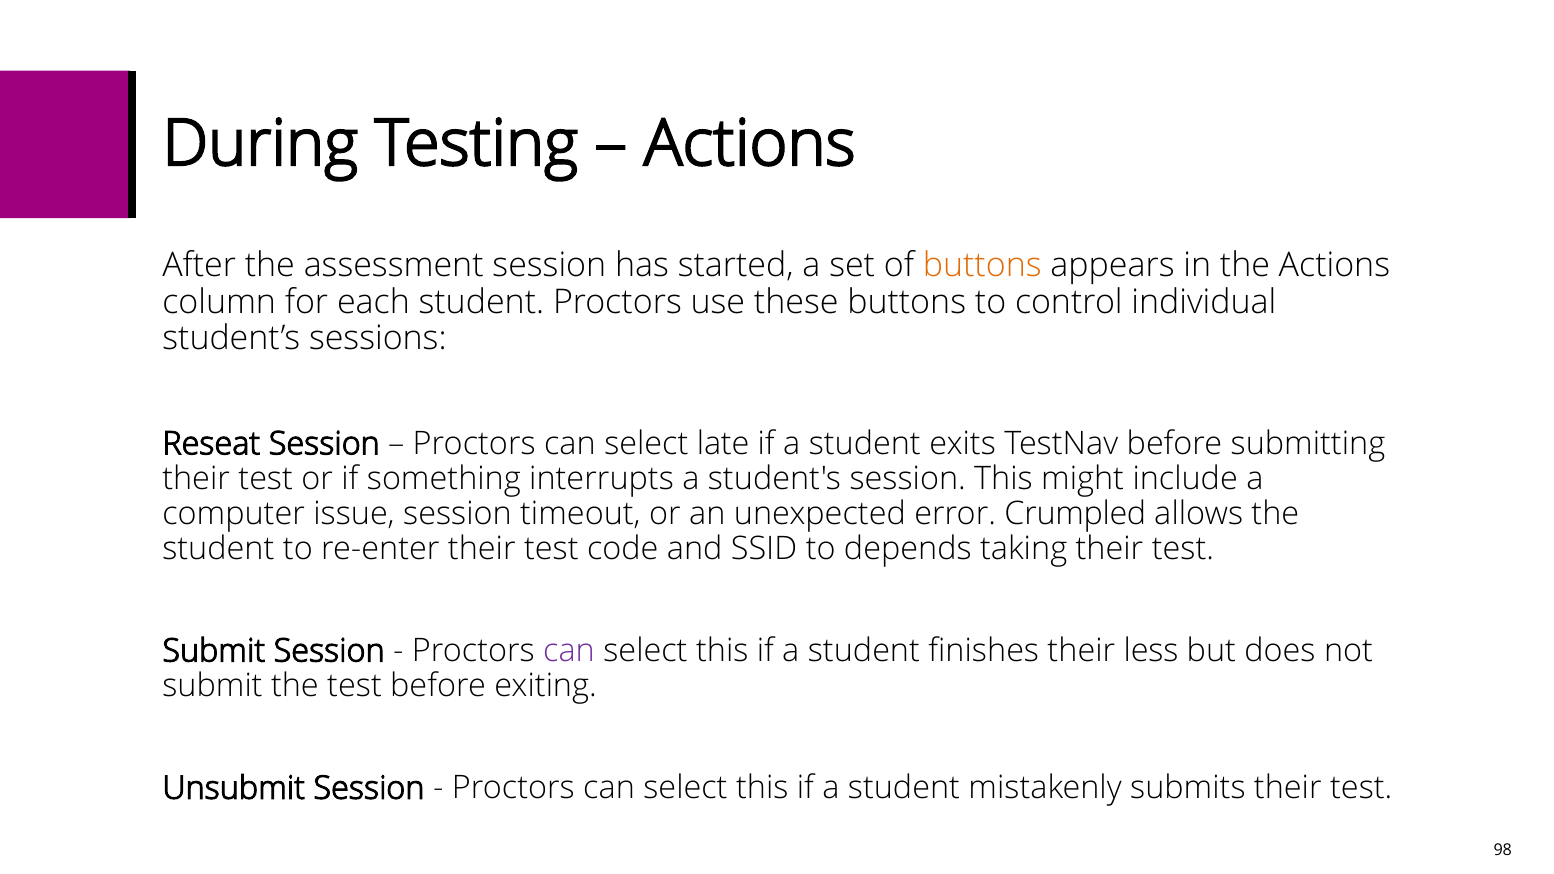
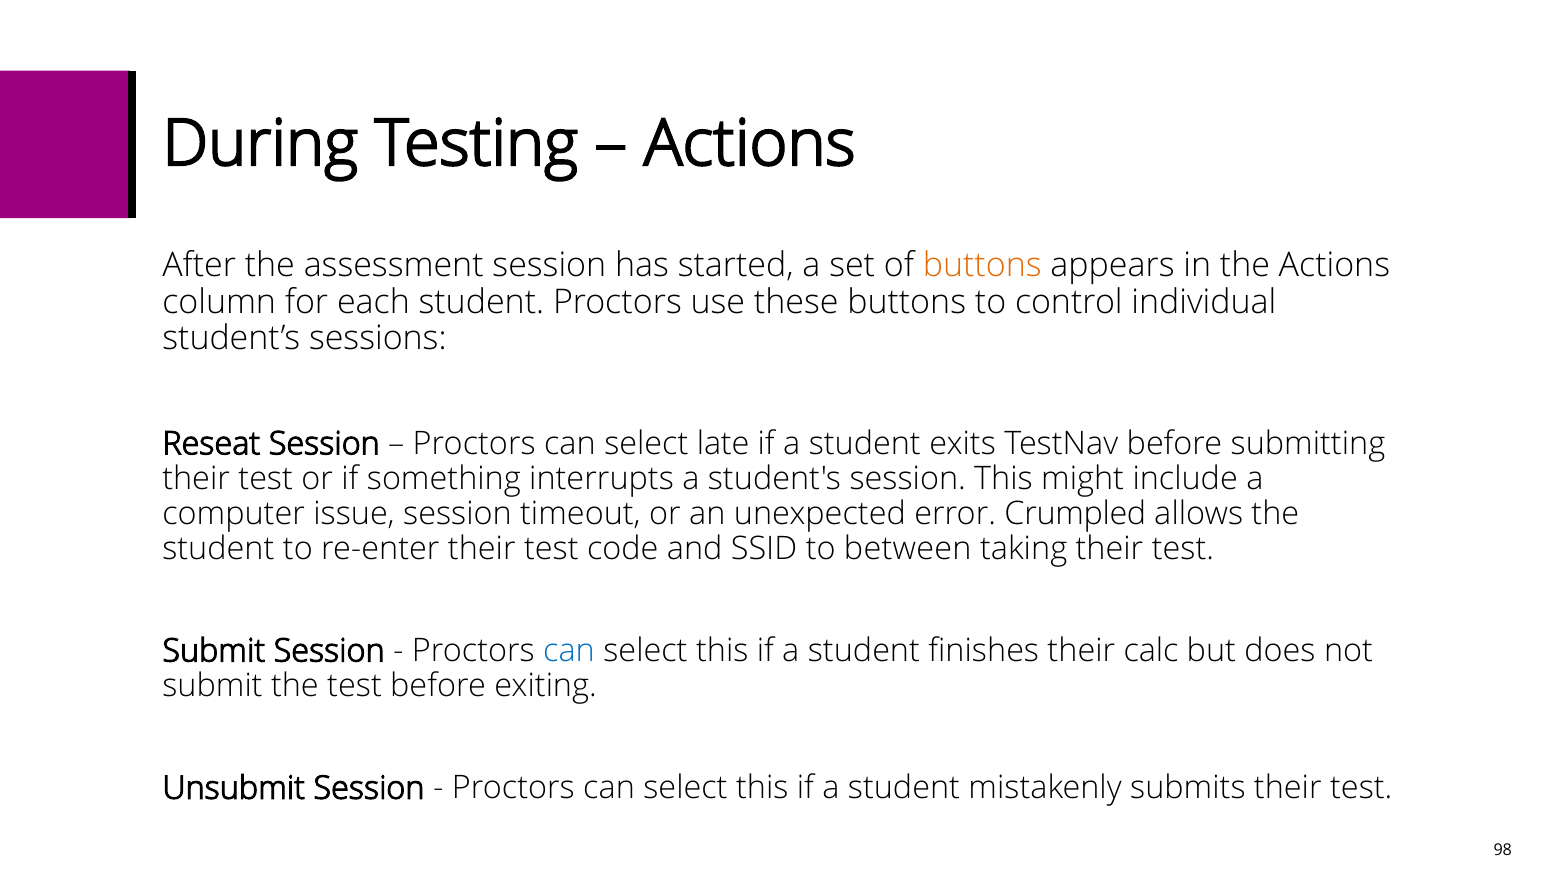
depends: depends -> between (908, 549)
can colour: purple -> blue (569, 651)
less: less -> calc (1151, 651)
